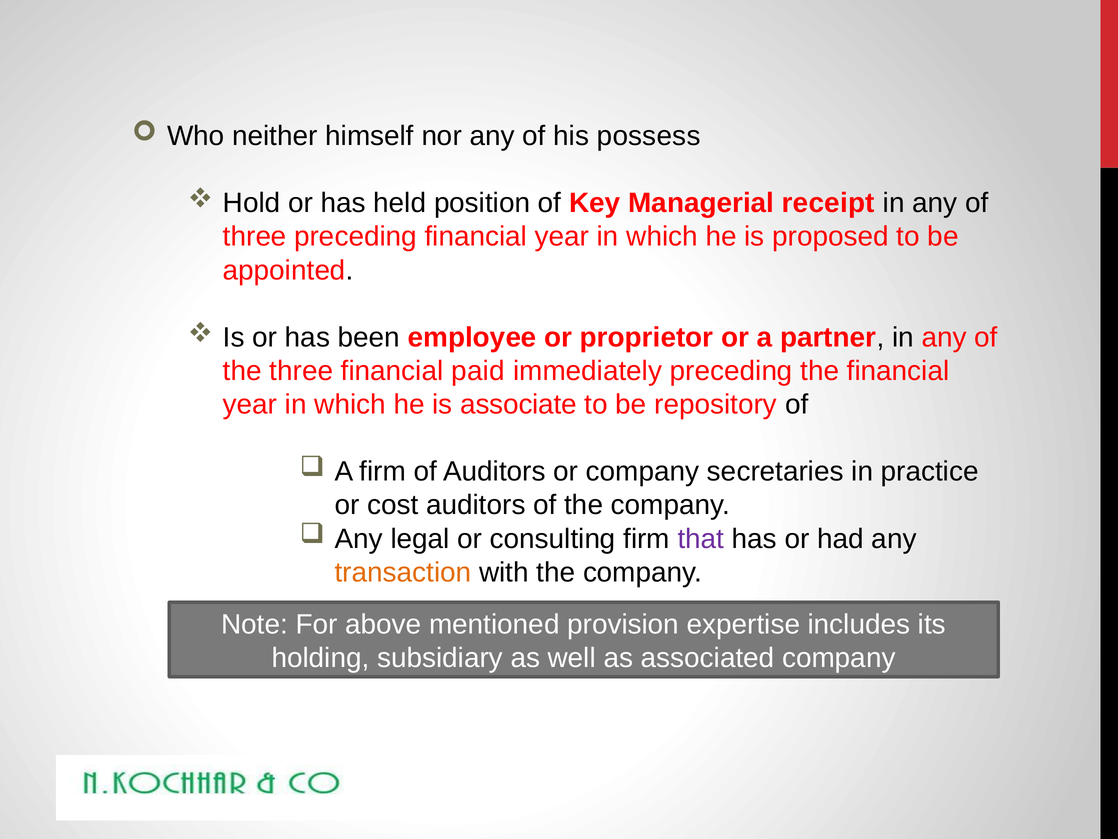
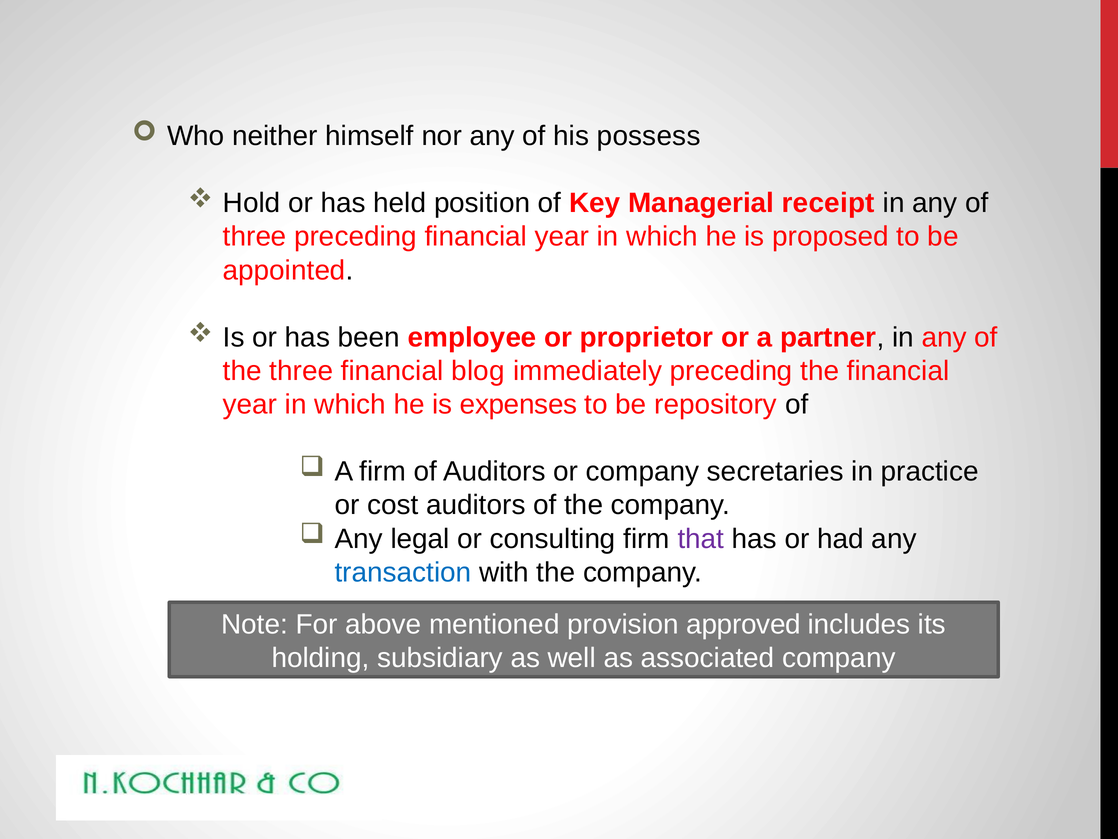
paid: paid -> blog (478, 371)
associate: associate -> expenses (519, 404)
transaction colour: orange -> blue (403, 572)
expertise: expertise -> approved (744, 624)
